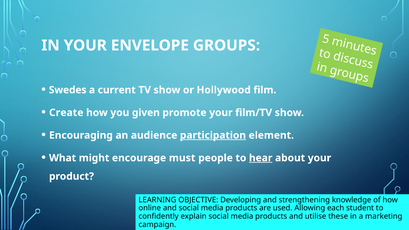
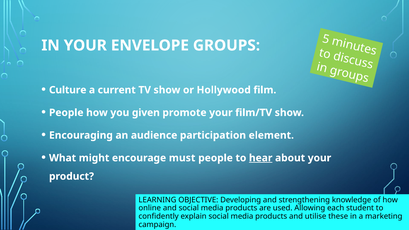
Swedes: Swedes -> Culture (68, 90)
Create: Create -> People (66, 113)
participation underline: present -> none (213, 135)
